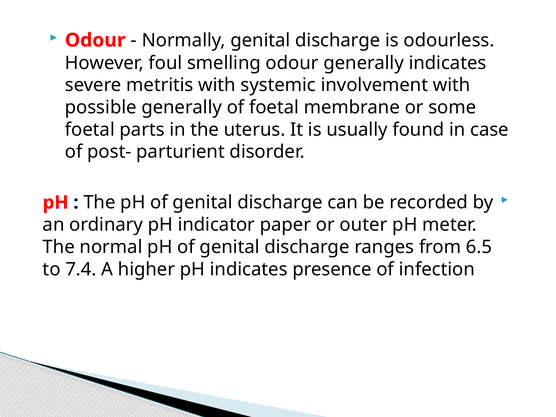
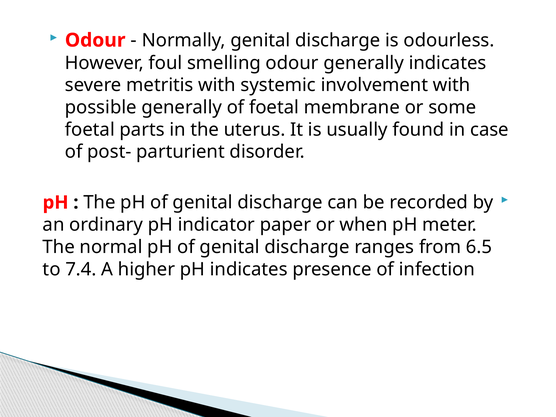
outer: outer -> when (364, 225)
